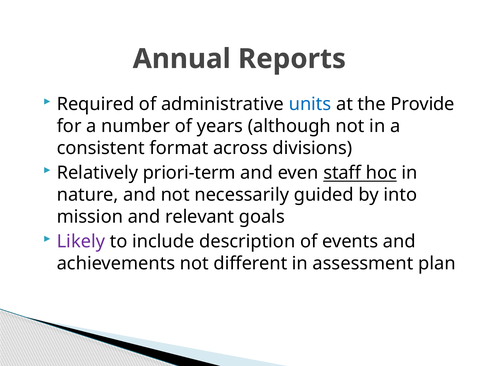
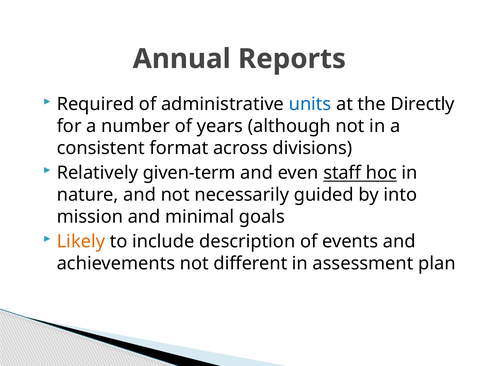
Provide: Provide -> Directly (423, 104)
priori-term: priori-term -> given-term (189, 172)
relevant: relevant -> minimal (200, 216)
Likely colour: purple -> orange (81, 241)
